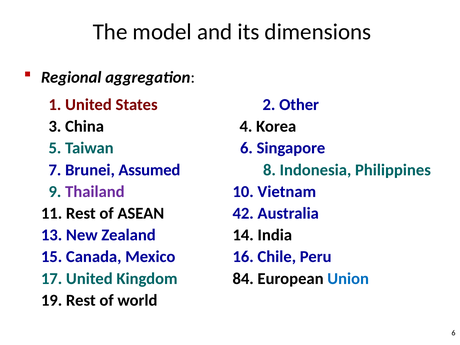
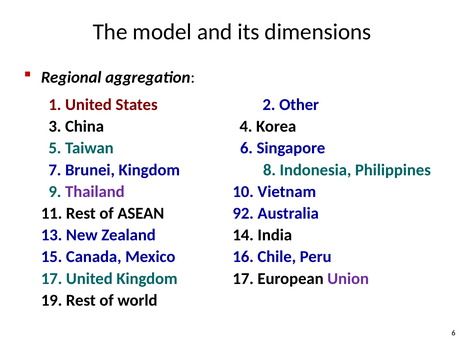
Brunei Assumed: Assumed -> Kingdom (149, 170)
42: 42 -> 92 (243, 213)
Kingdom 84: 84 -> 17 (243, 279)
Union colour: blue -> purple (348, 279)
